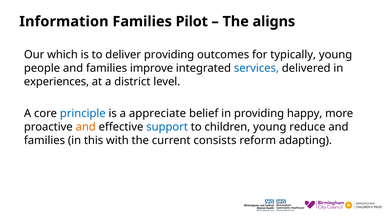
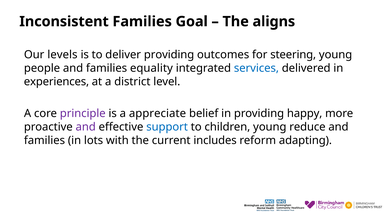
Information: Information -> Inconsistent (64, 21)
Pilot: Pilot -> Goal (192, 21)
which: which -> levels (62, 54)
typically: typically -> steering (293, 54)
improve: improve -> equality (151, 68)
principle colour: blue -> purple (83, 113)
and colour: orange -> purple (86, 127)
this: this -> lots (94, 140)
consists: consists -> includes (215, 140)
